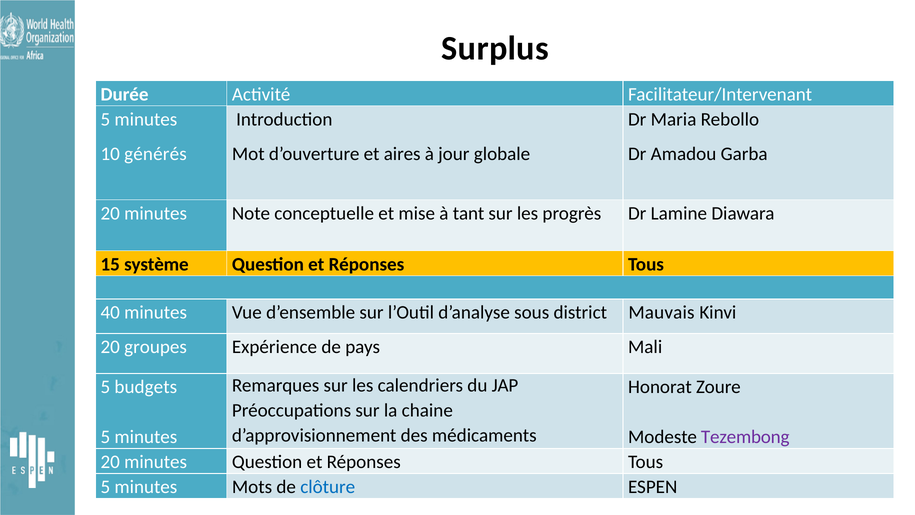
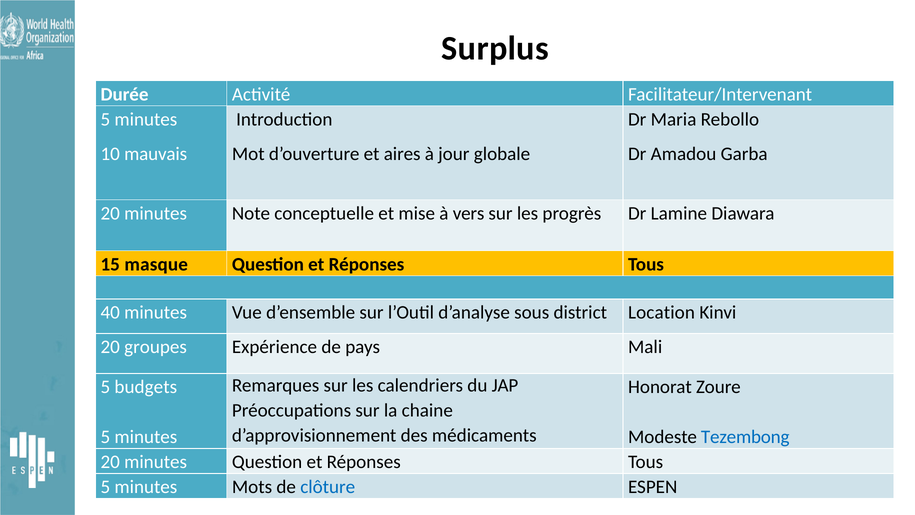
générés: générés -> mauvais (156, 154)
tant: tant -> vers (469, 213)
système: système -> masque (156, 264)
Mauvais: Mauvais -> Location (661, 312)
Tezembong colour: purple -> blue (745, 437)
